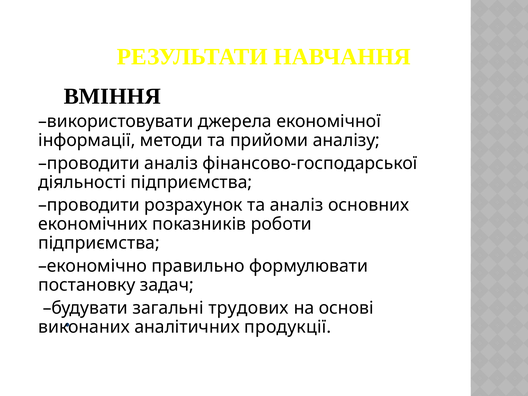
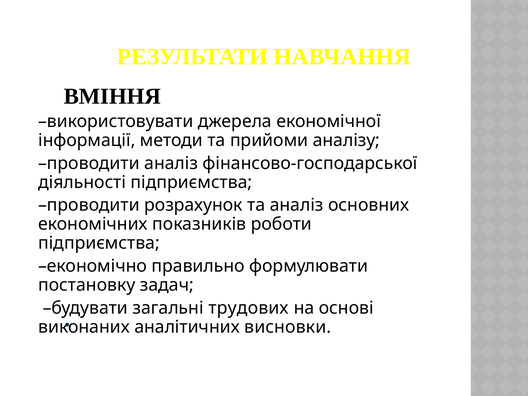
продукції: продукції -> висновки (288, 327)
